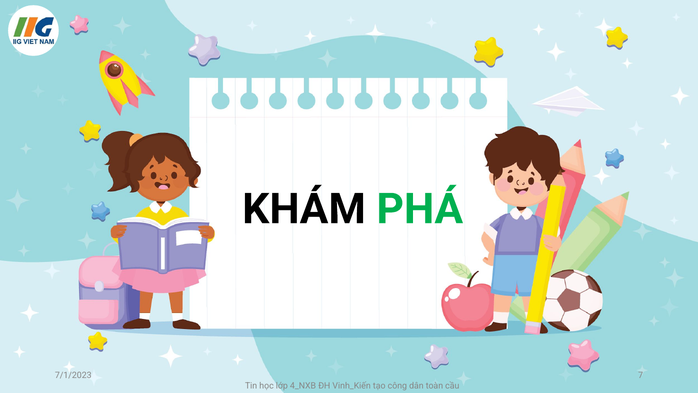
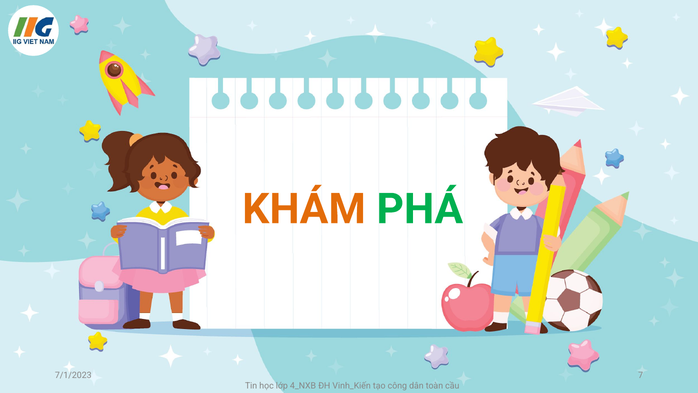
KHÁM colour: black -> orange (304, 209)
